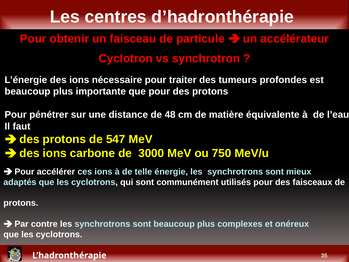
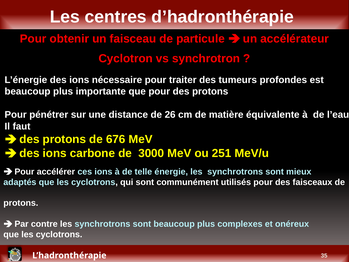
48: 48 -> 26 (170, 115)
547: 547 -> 676 (116, 139)
750: 750 -> 251 (222, 153)
